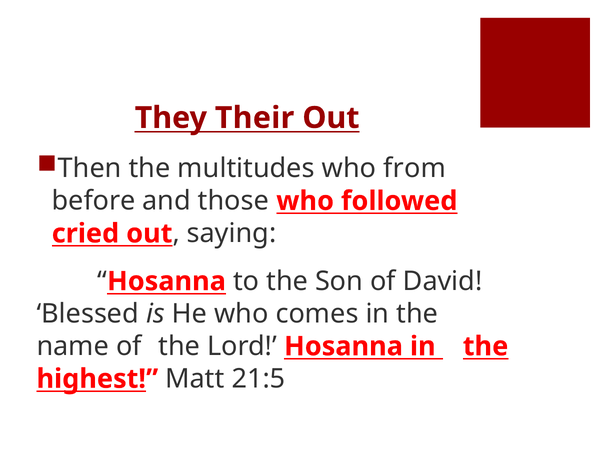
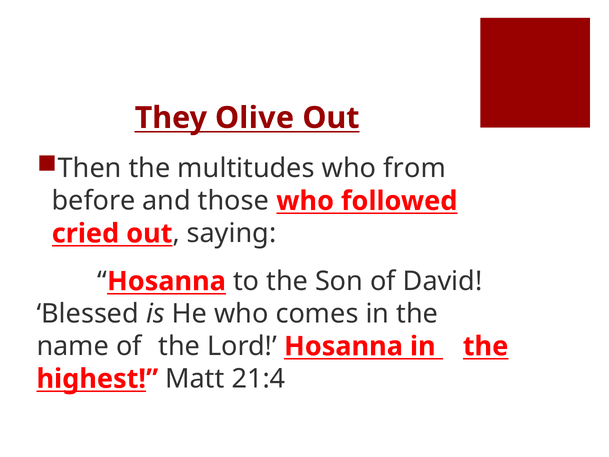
Their: Their -> Olive (255, 118)
21:5: 21:5 -> 21:4 (258, 379)
